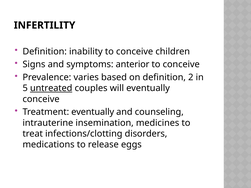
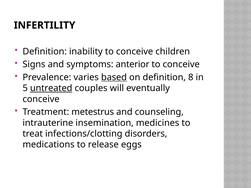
based underline: none -> present (114, 77)
2: 2 -> 8 (191, 77)
Treatment eventually: eventually -> metestrus (93, 112)
